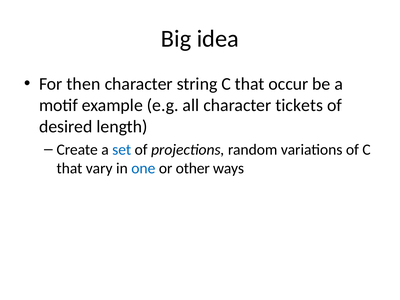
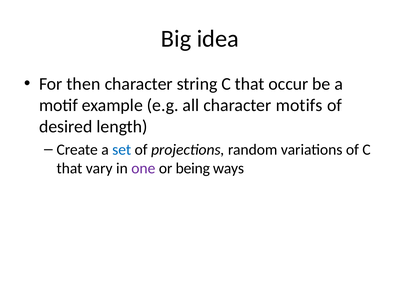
tickets: tickets -> motifs (299, 105)
one colour: blue -> purple (143, 168)
other: other -> being (193, 168)
